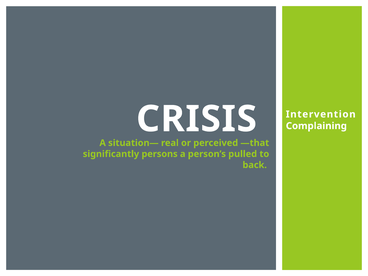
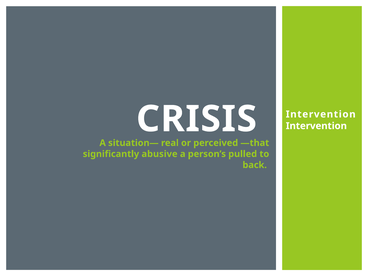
Complaining: Complaining -> Intervention (316, 126)
persons: persons -> abusive (160, 154)
